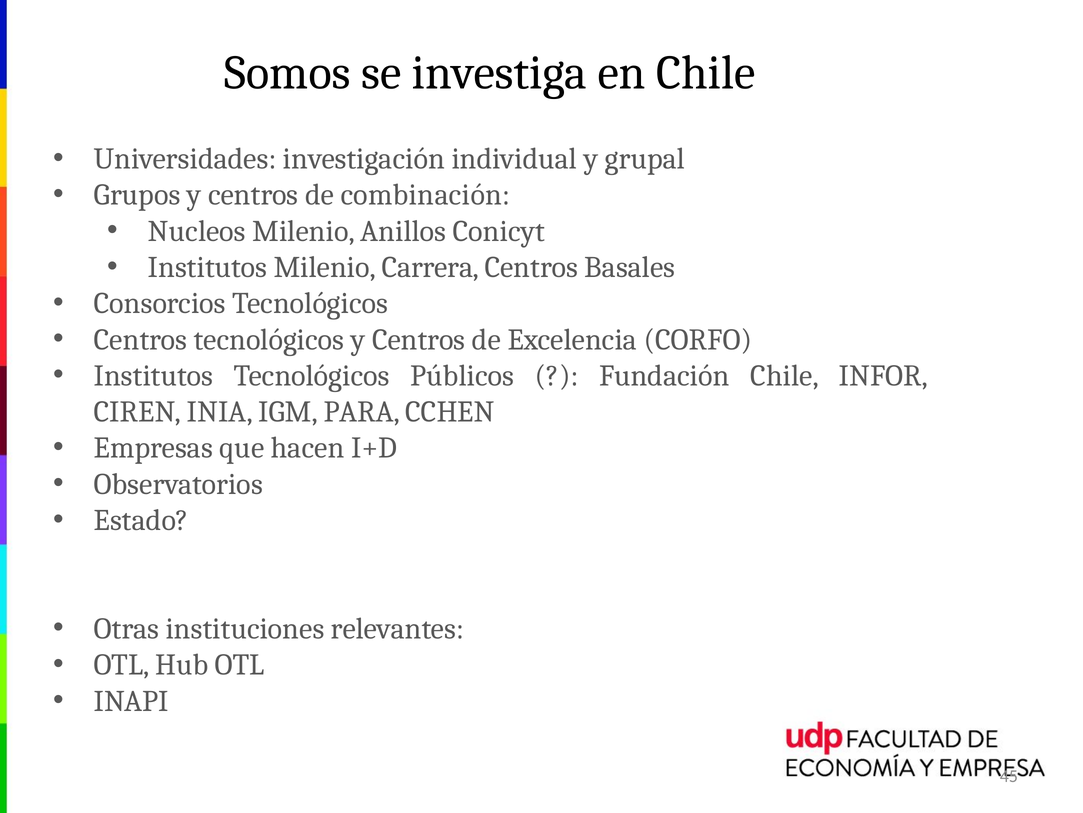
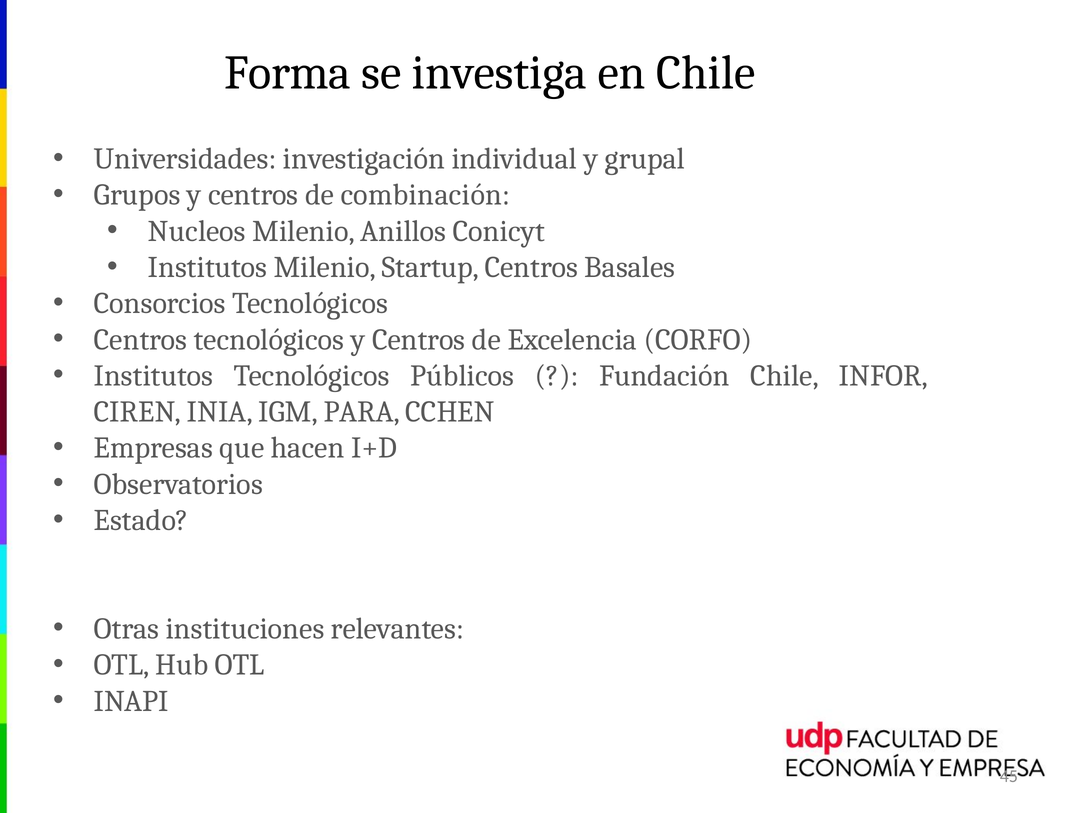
Somos: Somos -> Forma (288, 73)
Carrera: Carrera -> Startup (430, 267)
